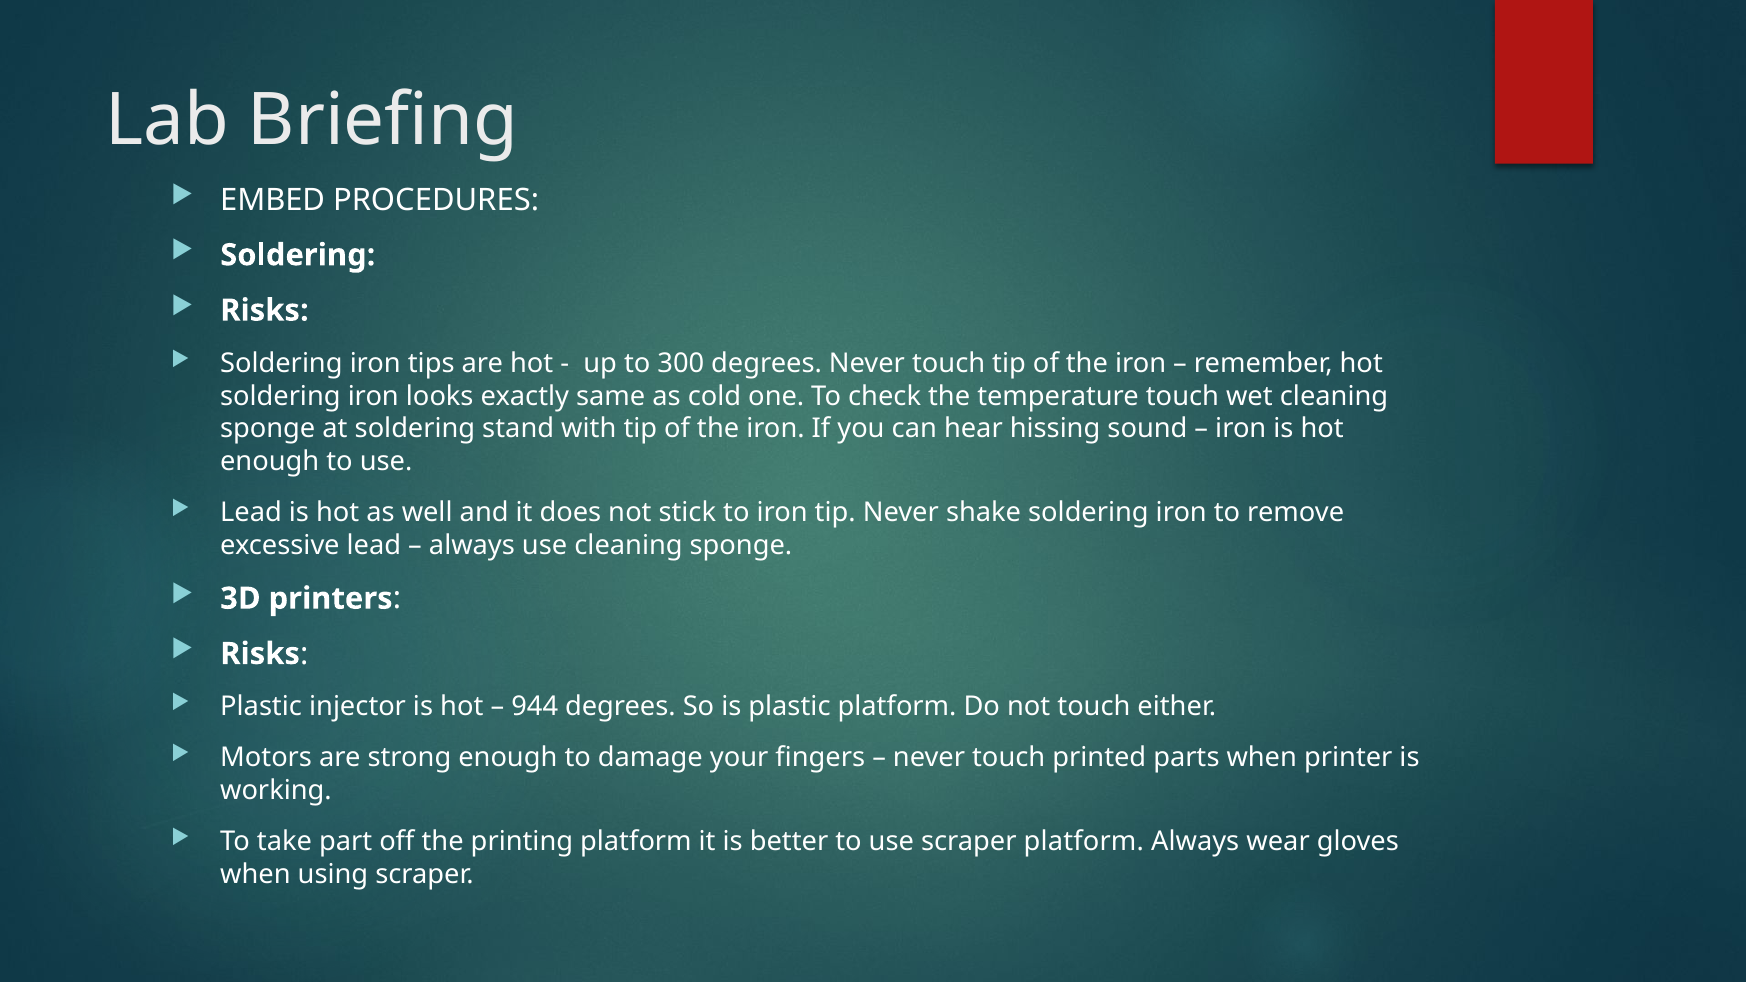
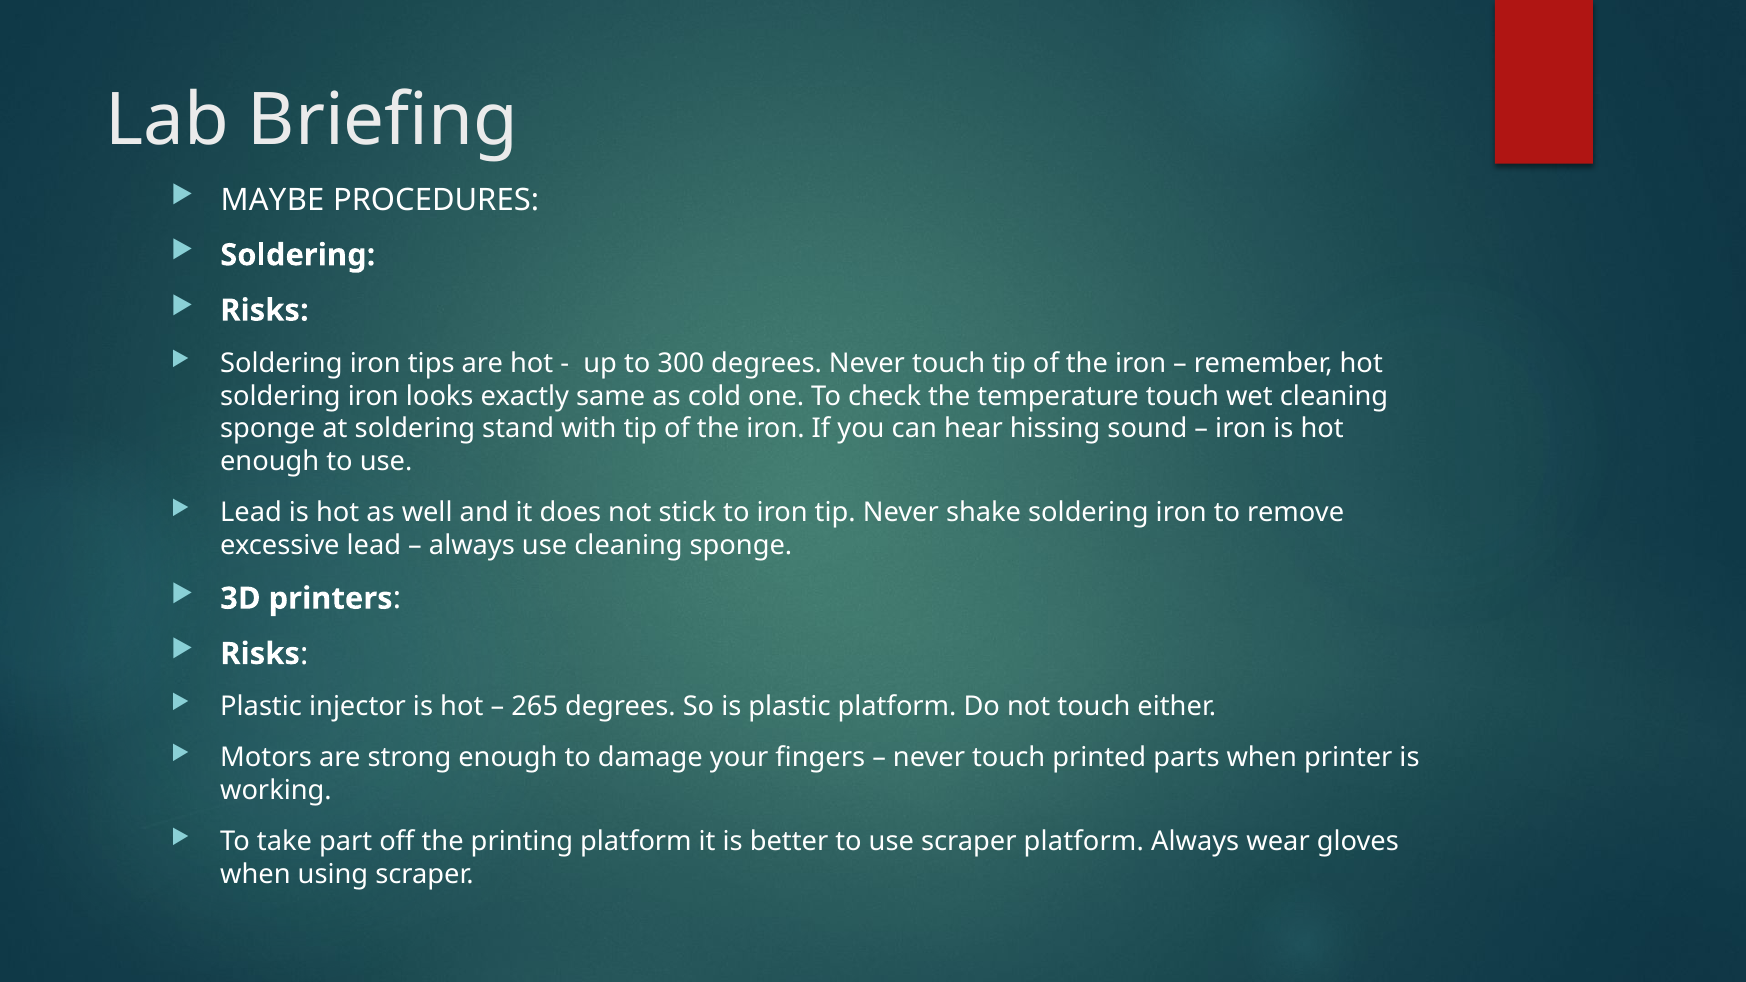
EMBED: EMBED -> MAYBE (272, 200)
944: 944 -> 265 (535, 707)
